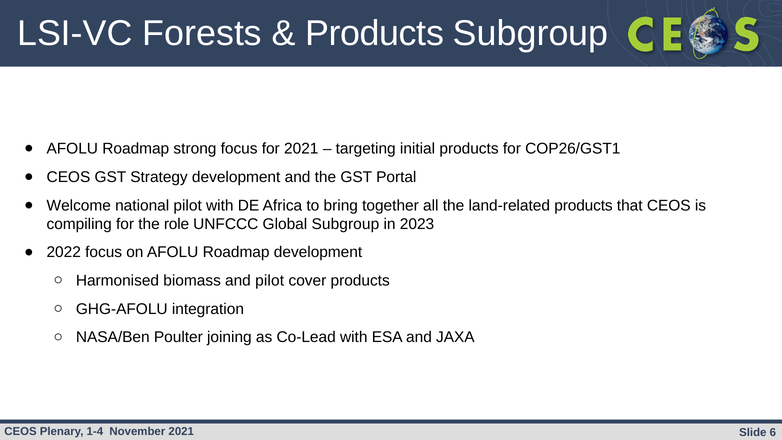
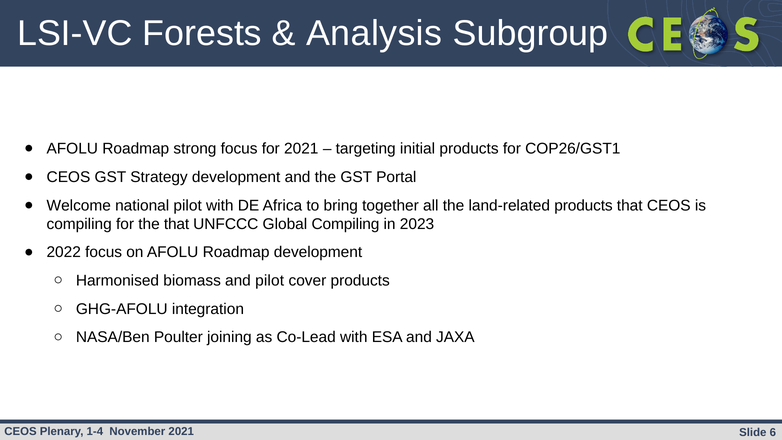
Products: Products -> Analysis (374, 33)
the role: role -> that (177, 224)
Global Subgroup: Subgroup -> Compiling (345, 224)
